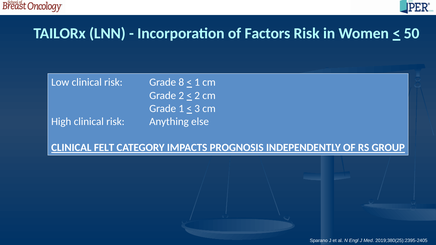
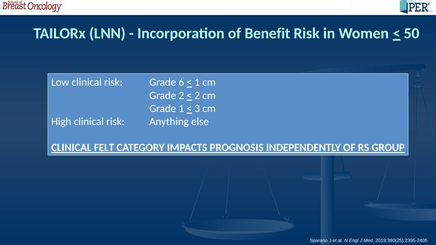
Factors: Factors -> Benefit (267, 33)
8: 8 -> 6 (181, 82)
